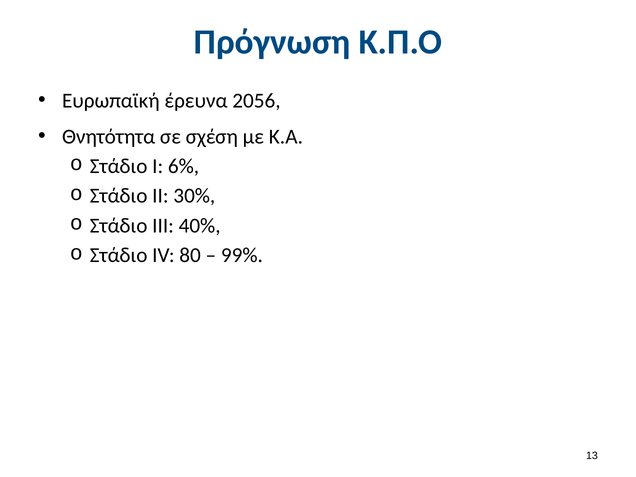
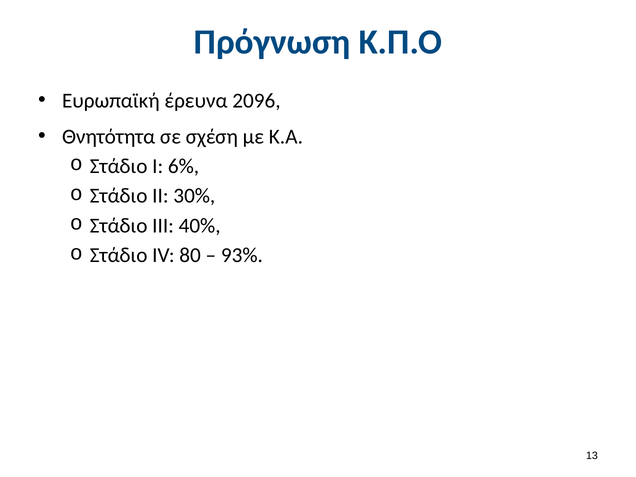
2056: 2056 -> 2096 (256, 101)
99%: 99% -> 93% (242, 255)
